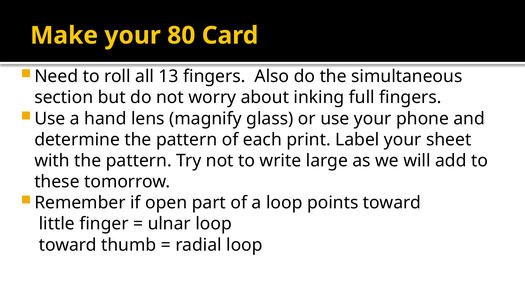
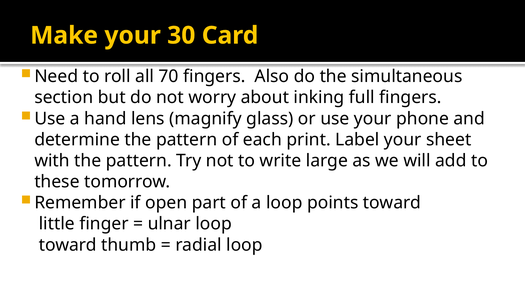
80: 80 -> 30 (181, 35)
13: 13 -> 70 (169, 76)
